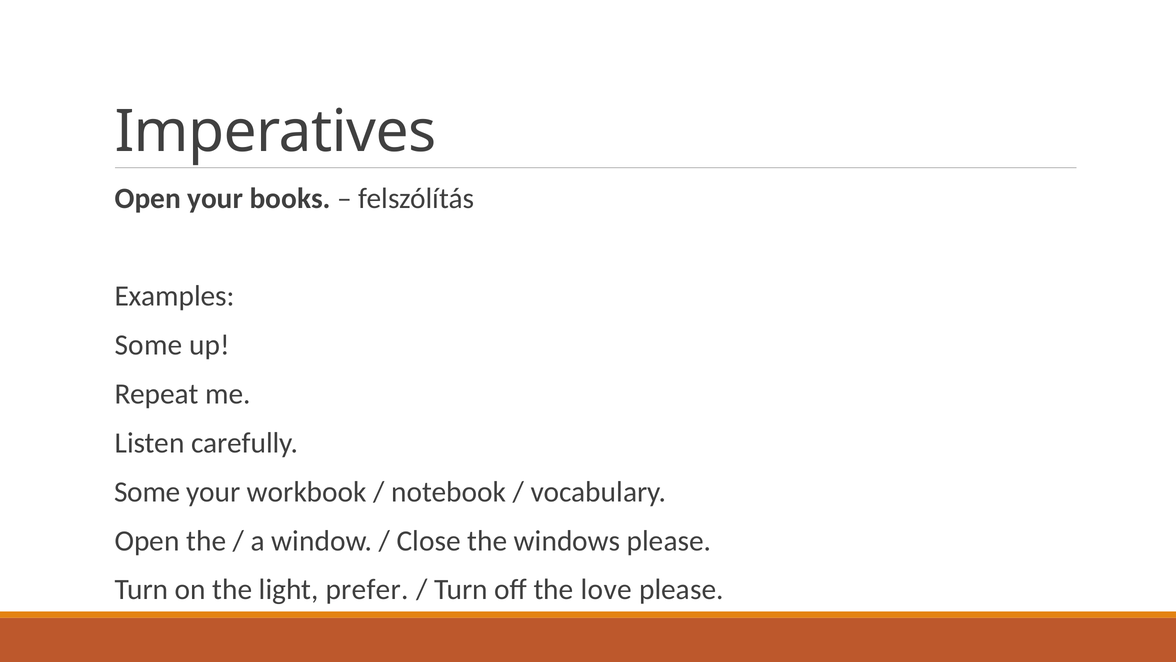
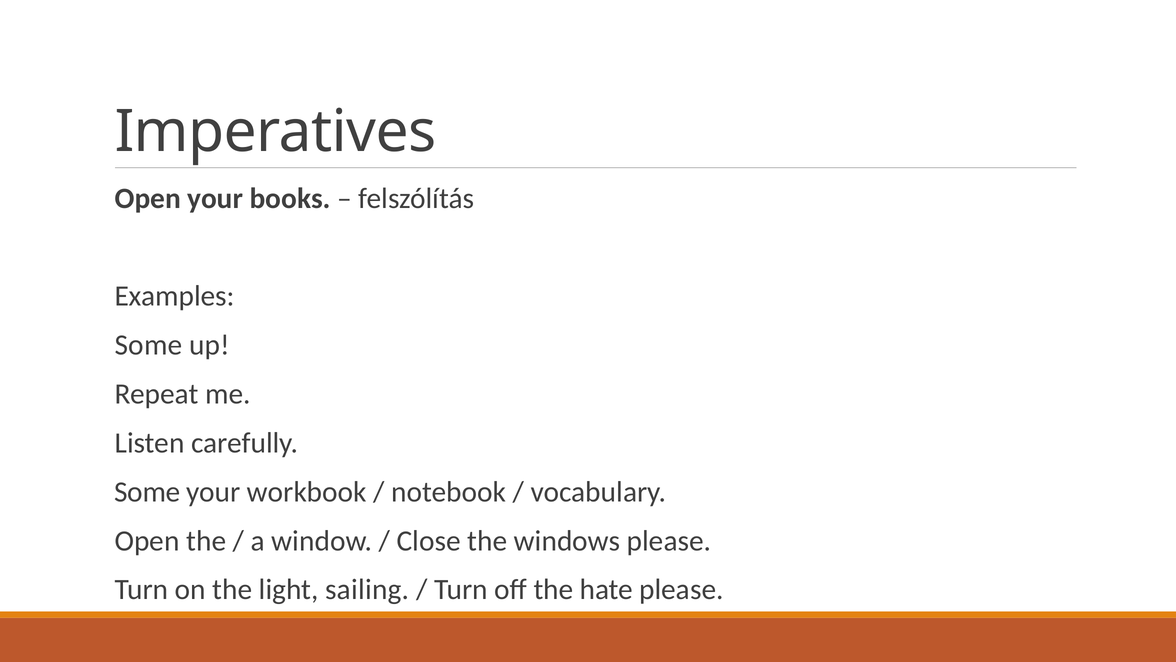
prefer: prefer -> sailing (367, 589)
love: love -> hate (607, 589)
